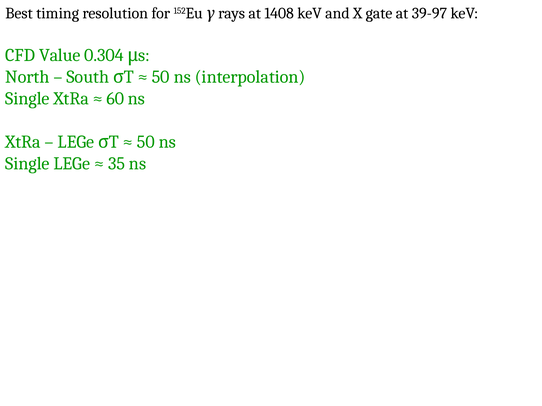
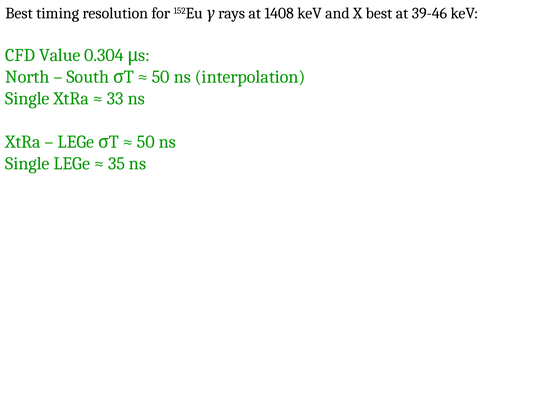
X gate: gate -> best (379, 13)
39-97: 39-97 -> 39-46 (429, 13)
60: 60 -> 33 (115, 99)
